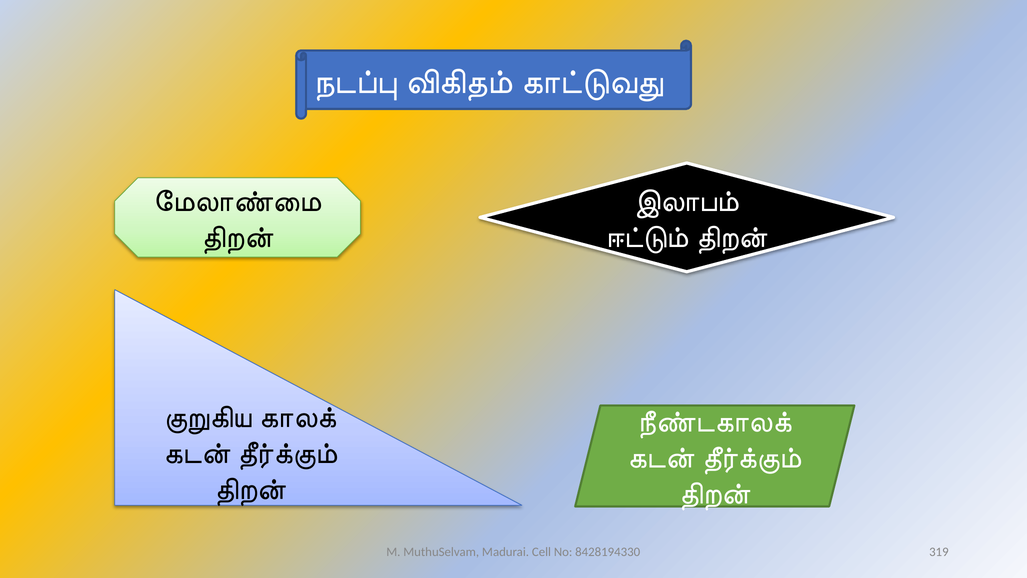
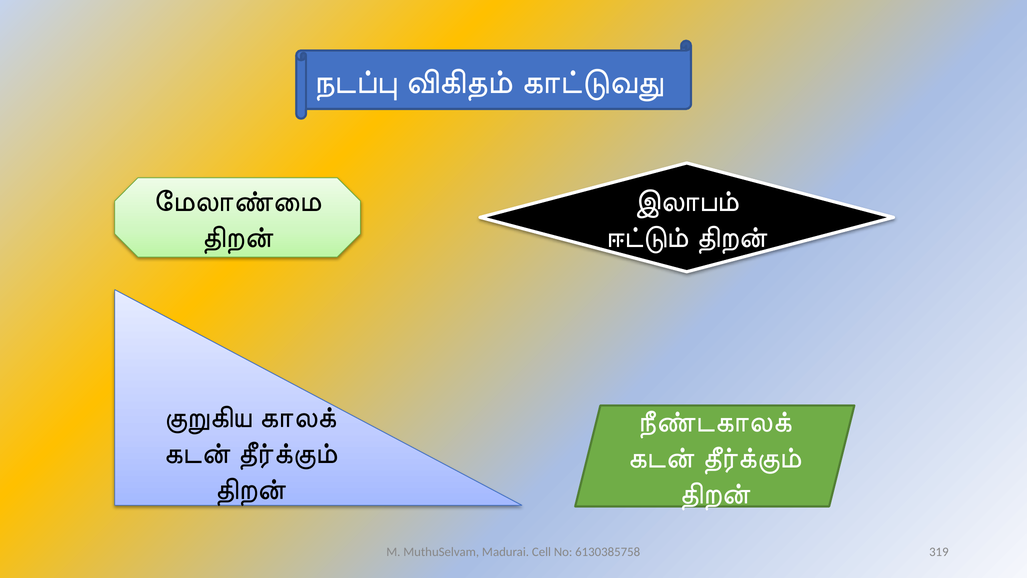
8428194330: 8428194330 -> 6130385758 (608, 552)
